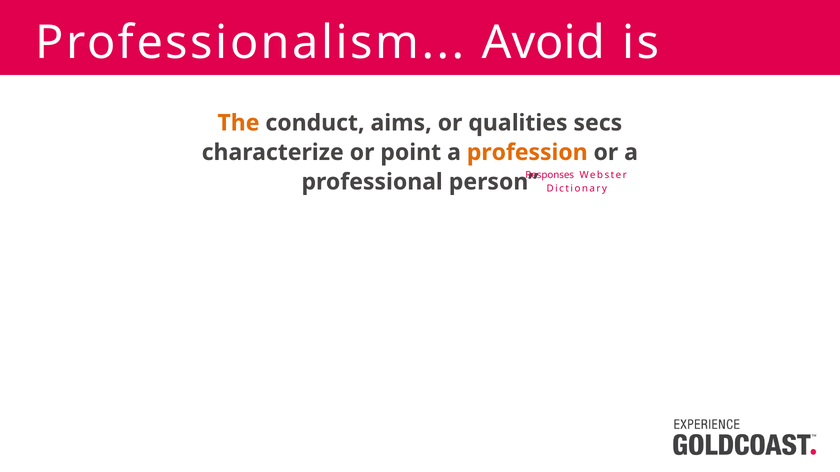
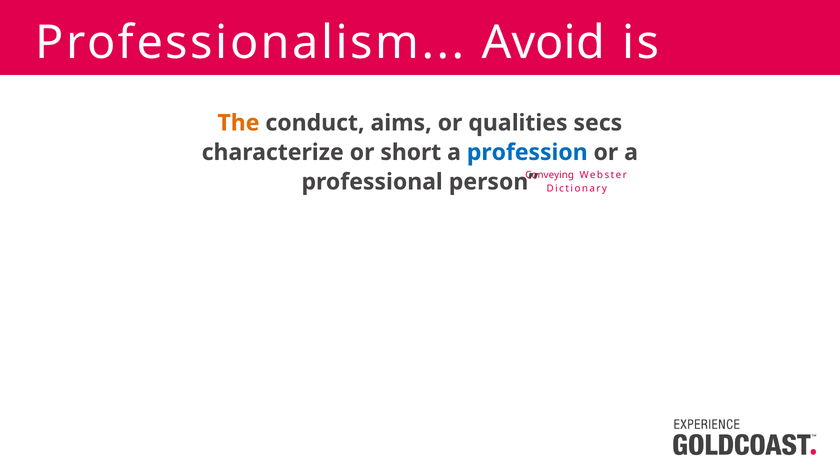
point: point -> short (411, 153)
profession colour: orange -> blue (527, 153)
Responses: Responses -> Conveying (550, 175)
